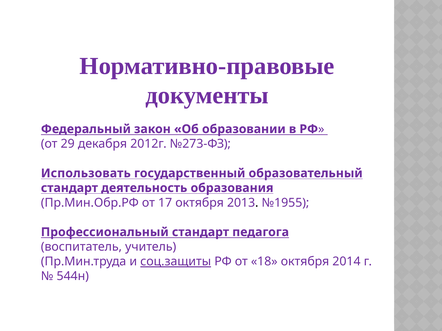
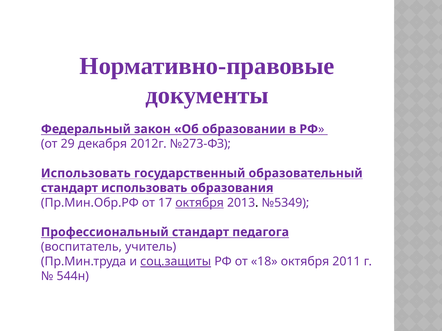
стандарт деятельность: деятельность -> использовать (144, 188)
октября underline: none -> present (200, 203)
№1955: №1955 -> №5349 (285, 203)
2014: 2014 -> 2011 (346, 262)
